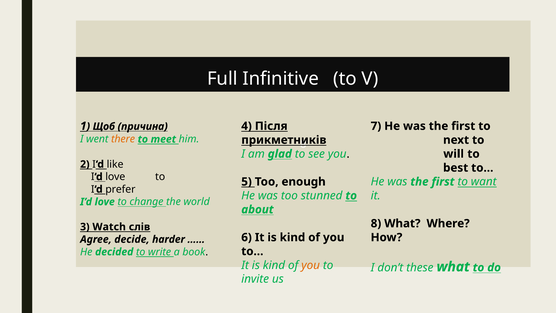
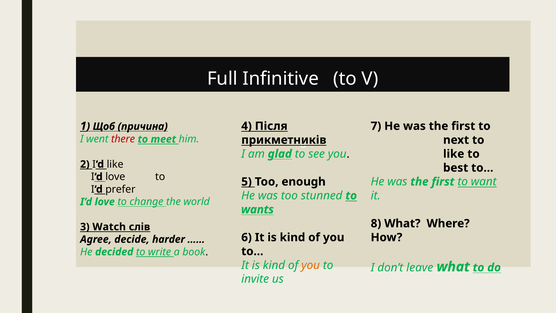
there colour: orange -> red (123, 139)
will: will -> like (454, 154)
about: about -> wants (257, 209)
these: these -> leave (420, 267)
